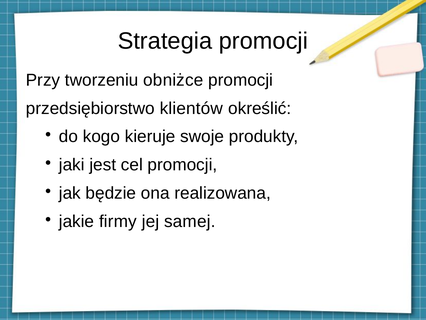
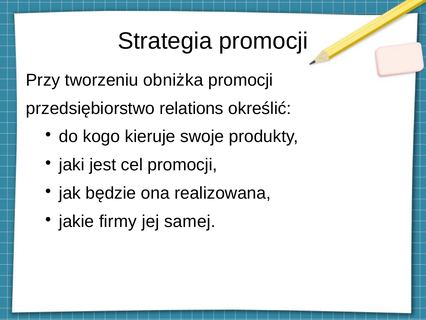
obniżce: obniżce -> obniżka (173, 80)
klientów: klientów -> relations (192, 108)
